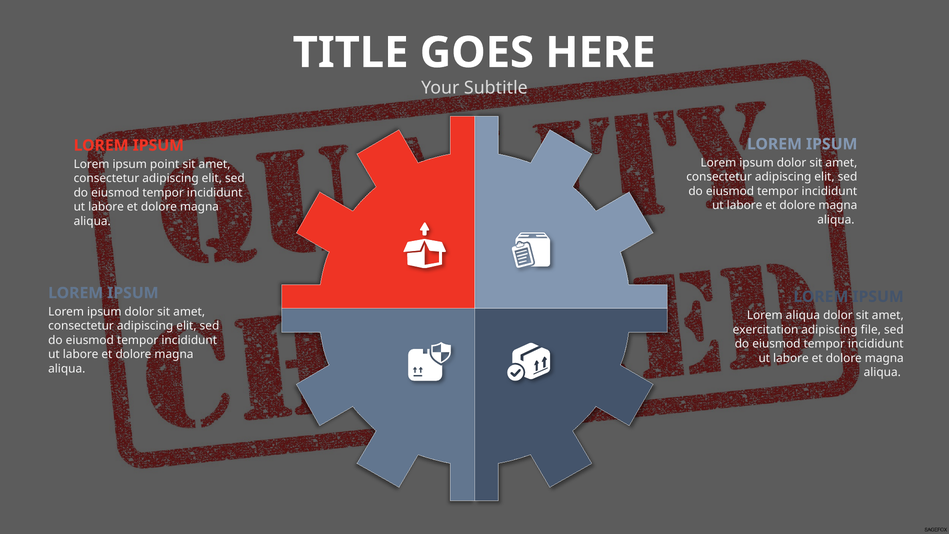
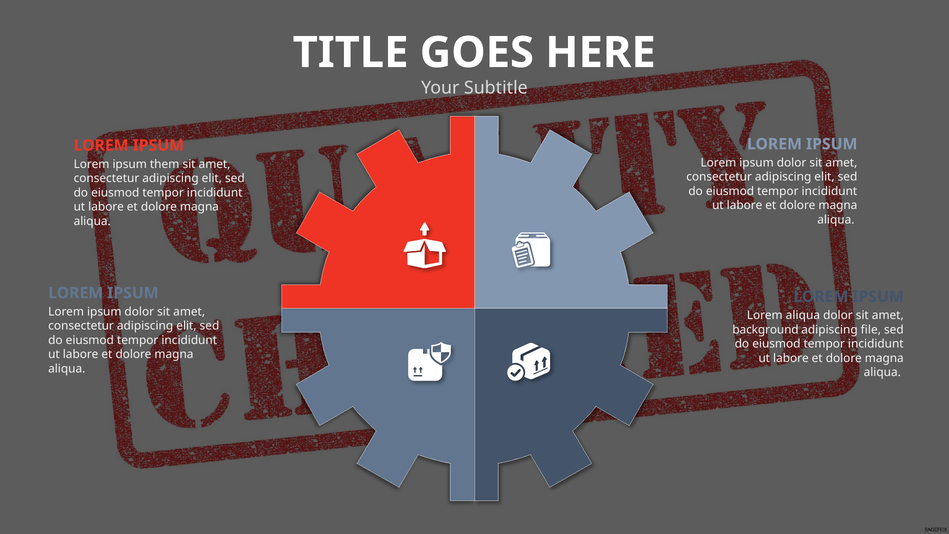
point: point -> them (165, 164)
exercitation: exercitation -> background (766, 330)
